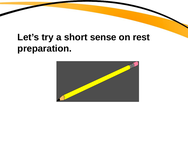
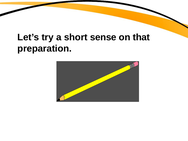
rest: rest -> that (141, 37)
